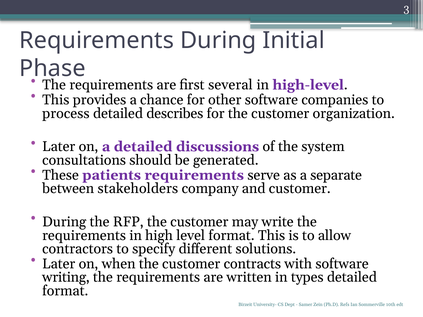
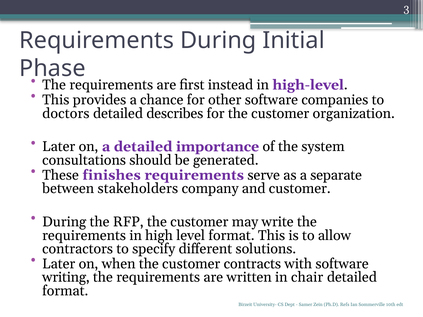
several: several -> instead (231, 85)
process: process -> doctors (66, 113)
discussions: discussions -> importance (218, 147)
patients: patients -> finishes (112, 175)
types: types -> chair (307, 278)
